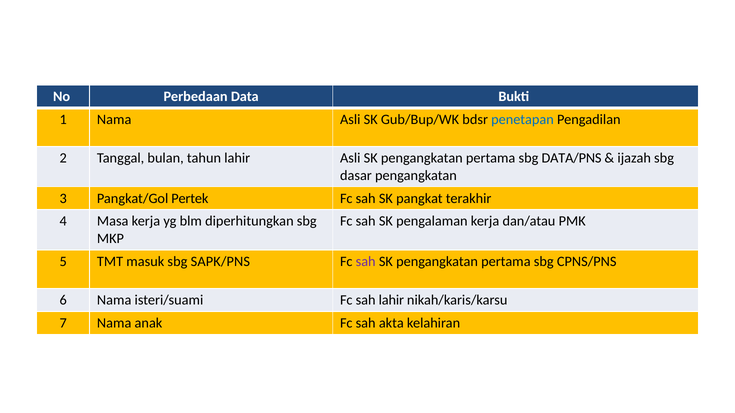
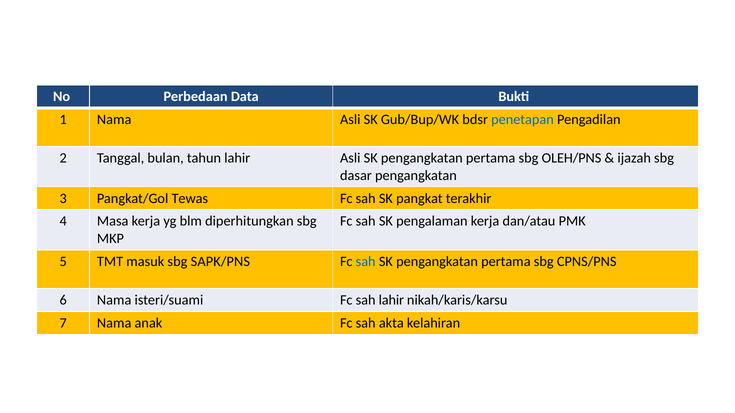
DATA/PNS: DATA/PNS -> OLEH/PNS (572, 158)
Pertek: Pertek -> Tewas (190, 199)
sah colour: purple -> blue (366, 262)
